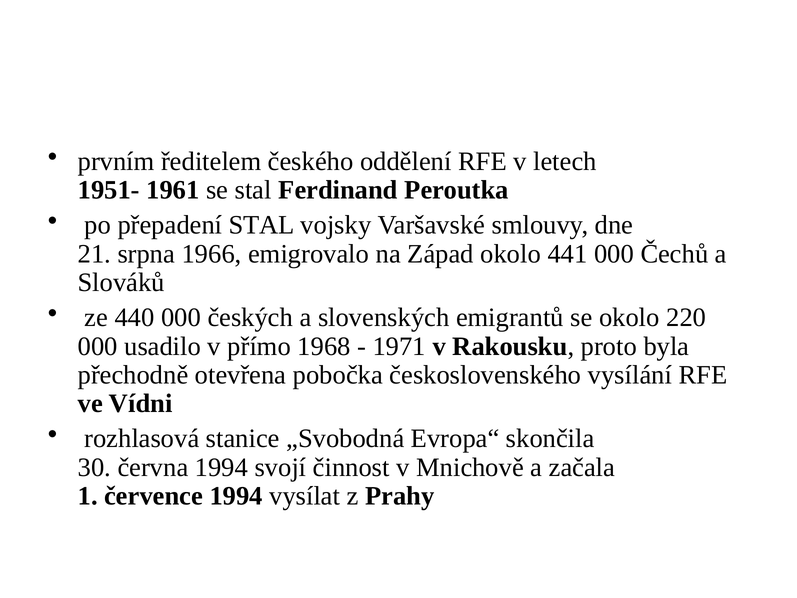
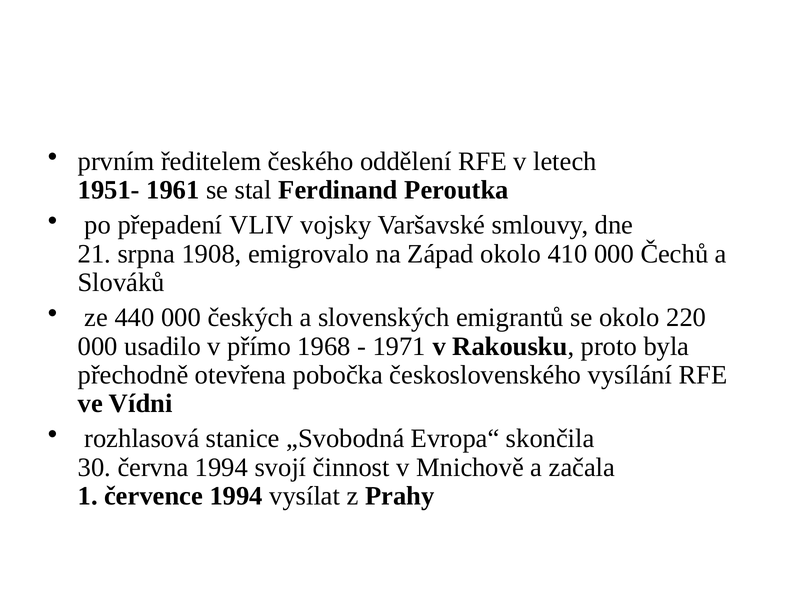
přepadení STAL: STAL -> VLIV (261, 225)
1966: 1966 -> 1908 (212, 254)
441: 441 -> 410 (567, 254)
